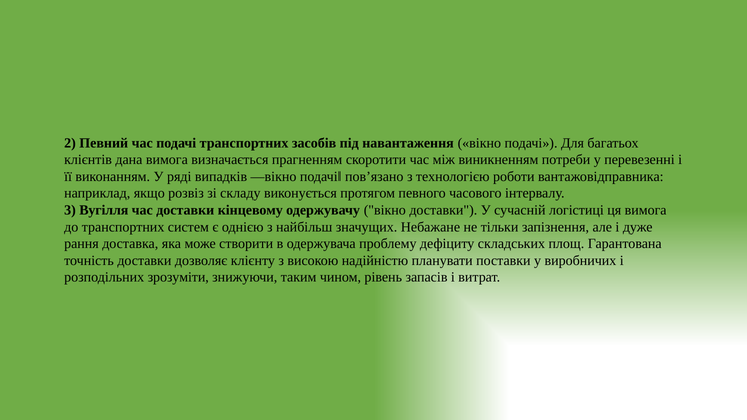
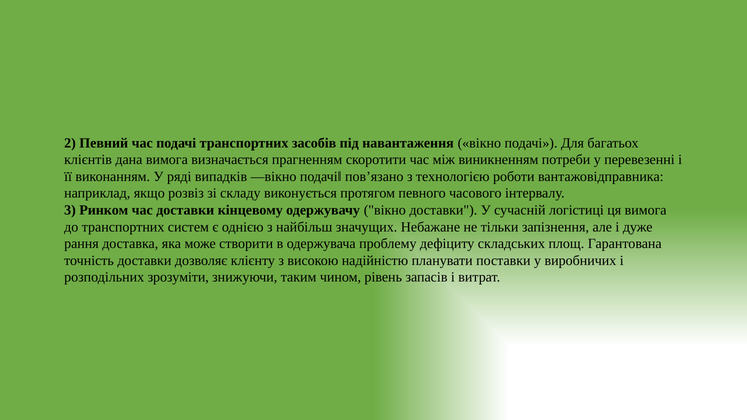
Вугілля: Вугілля -> Ринком (104, 210)
